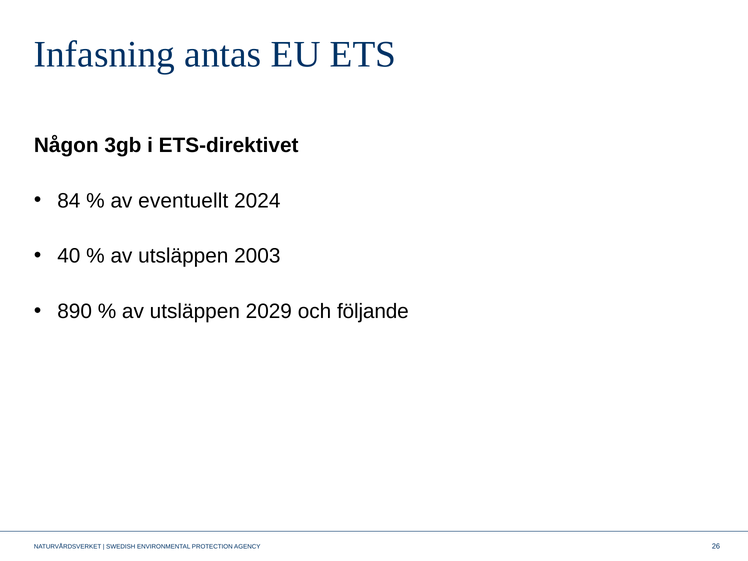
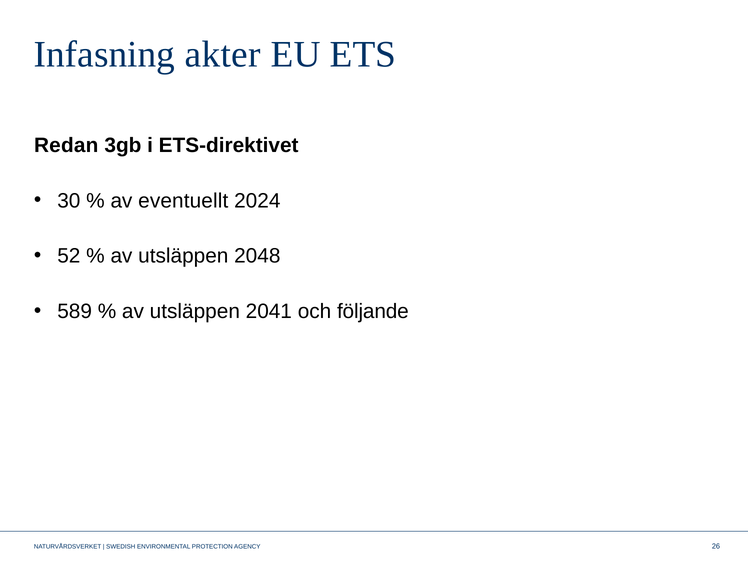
antas: antas -> akter (223, 54)
Någon: Någon -> Redan (66, 145)
84: 84 -> 30 (69, 201)
40: 40 -> 52 (69, 256)
2003: 2003 -> 2048 (257, 256)
890: 890 -> 589 (75, 311)
2029: 2029 -> 2041 (269, 311)
